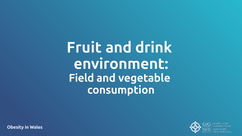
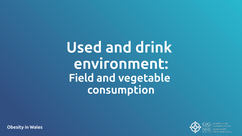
Fruit: Fruit -> Used (84, 48)
